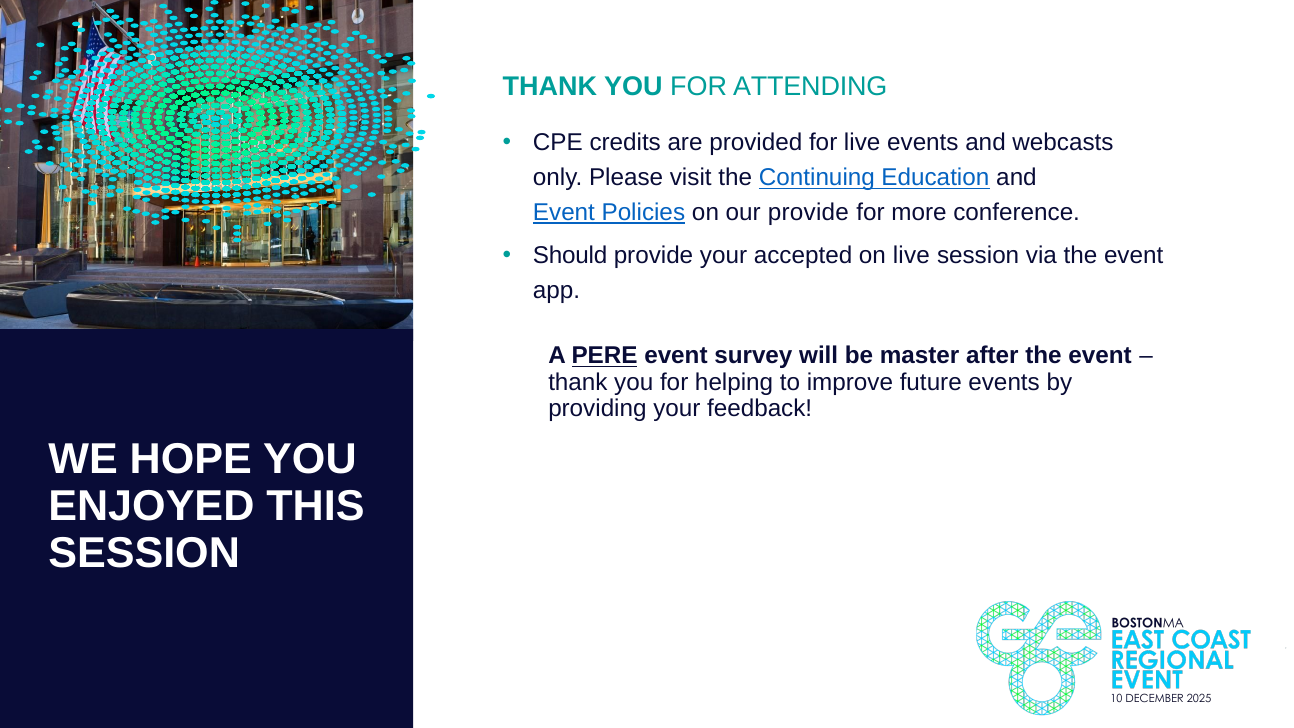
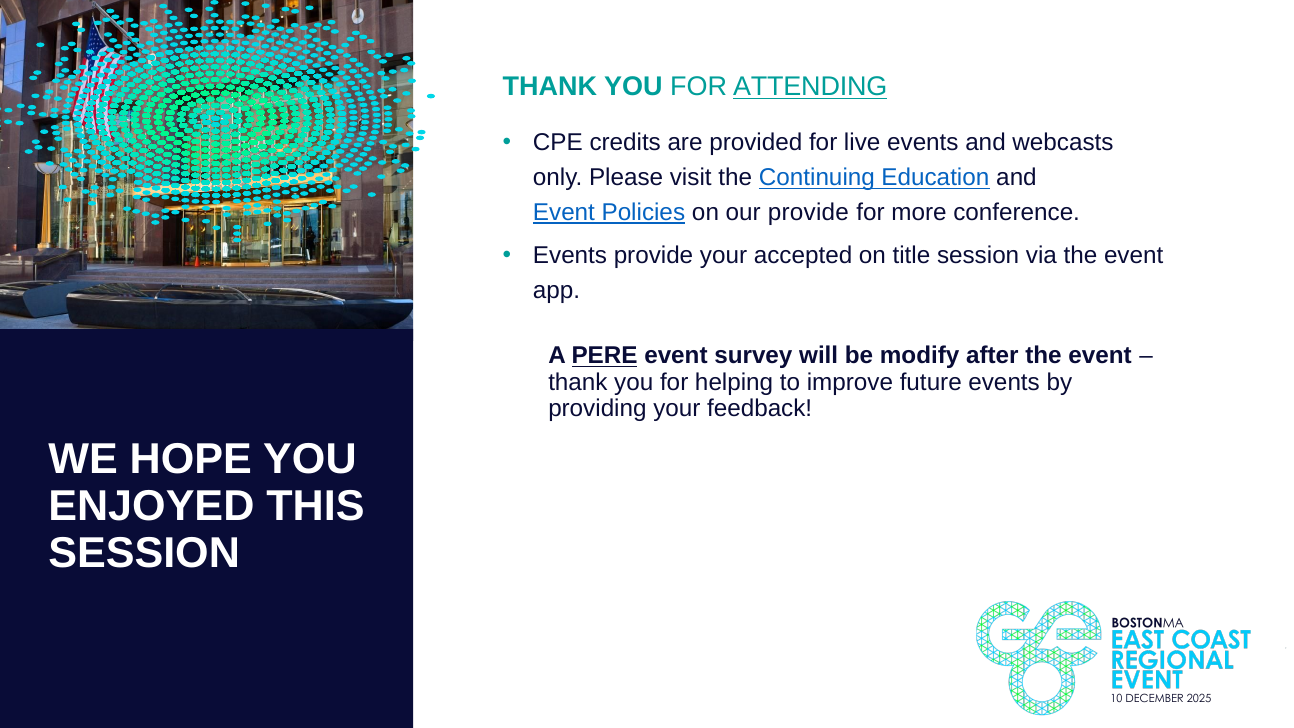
ATTENDING underline: none -> present (810, 87)
Should: Should -> Events (570, 255)
on live: live -> title (911, 255)
master: master -> modify (920, 356)
